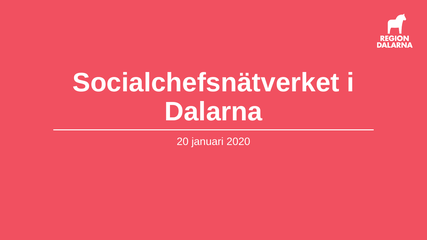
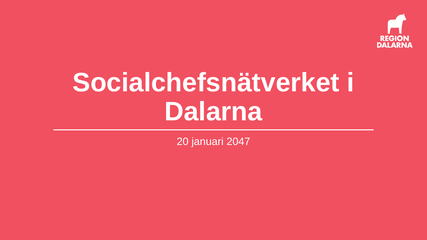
2020: 2020 -> 2047 (238, 142)
